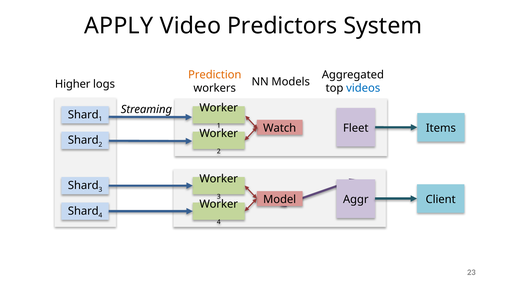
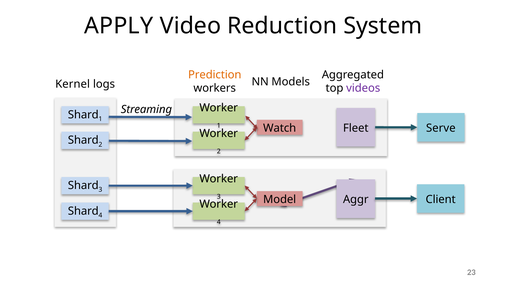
Predictors: Predictors -> Reduction (282, 26)
Higher: Higher -> Kernel (73, 84)
videos colour: blue -> purple (363, 88)
Items: Items -> Serve (441, 128)
